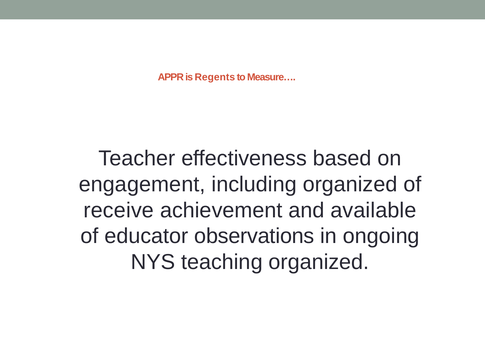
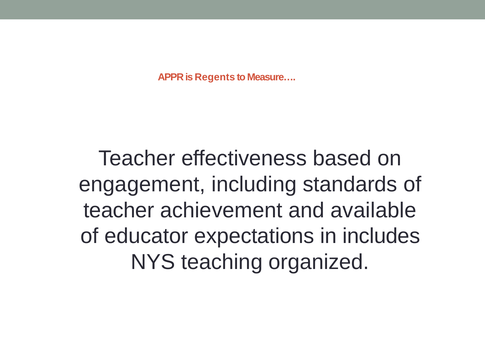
including organized: organized -> standards (350, 184)
receive: receive -> teacher (119, 210)
observations: observations -> expectations (254, 236)
ongoing: ongoing -> includes (381, 236)
